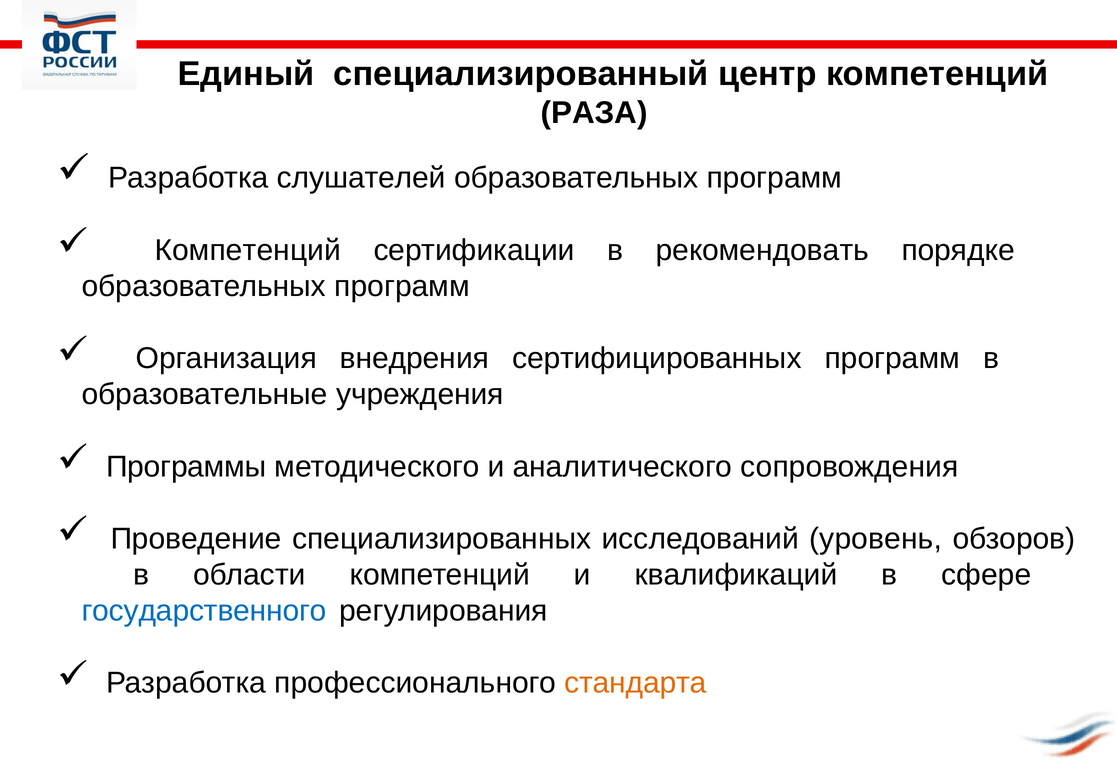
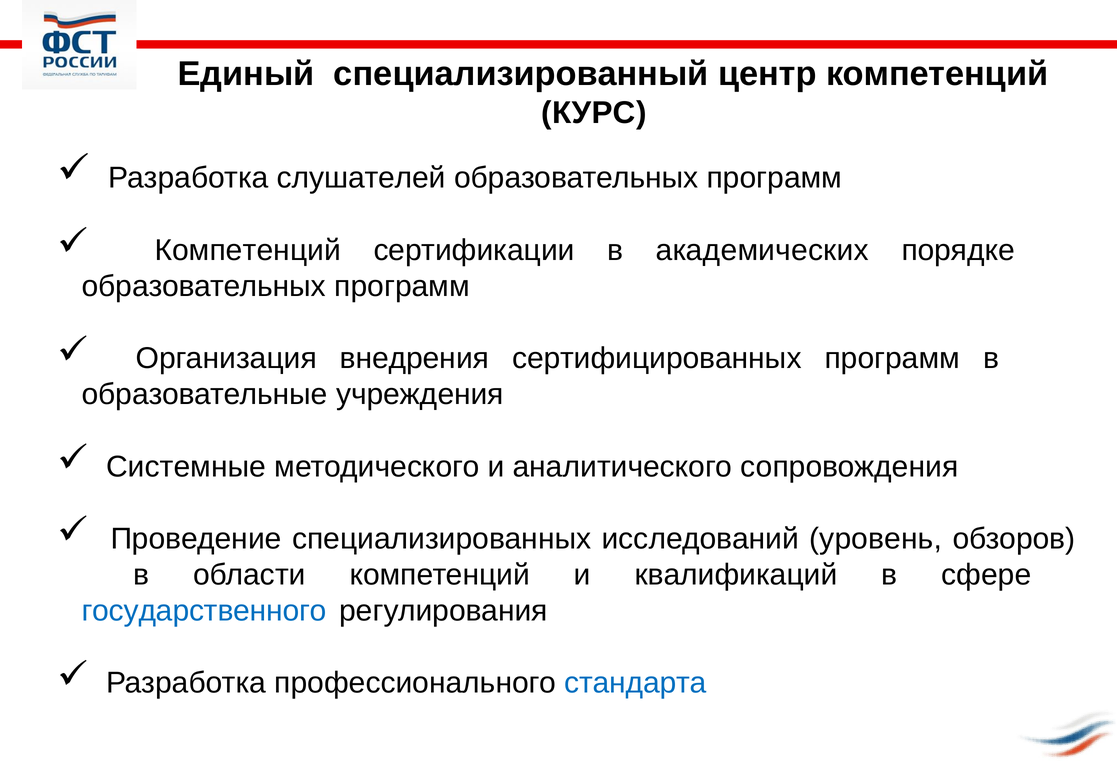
РАЗА: РАЗА -> КУРС (594, 113)
рекомендовать: рекомендовать -> академических (762, 250)
Программы: Программы -> Системные (186, 467)
стандарта colour: orange -> blue (635, 683)
